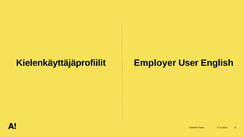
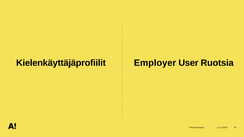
English: English -> Ruotsia (217, 63)
